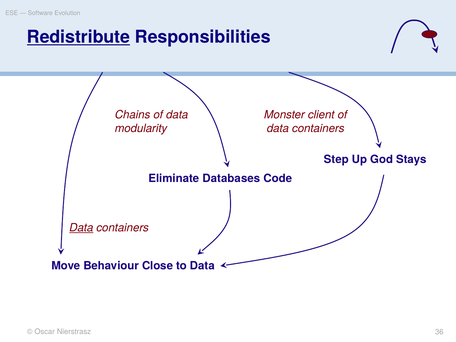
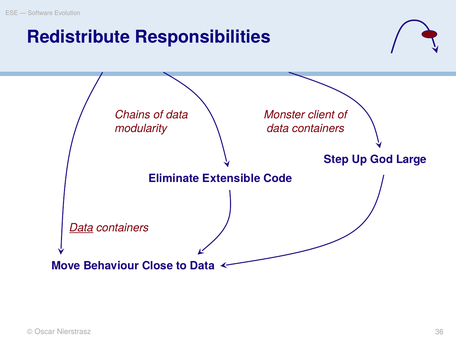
Redistribute underline: present -> none (78, 37)
Stays: Stays -> Large (411, 159)
Databases: Databases -> Extensible (231, 178)
